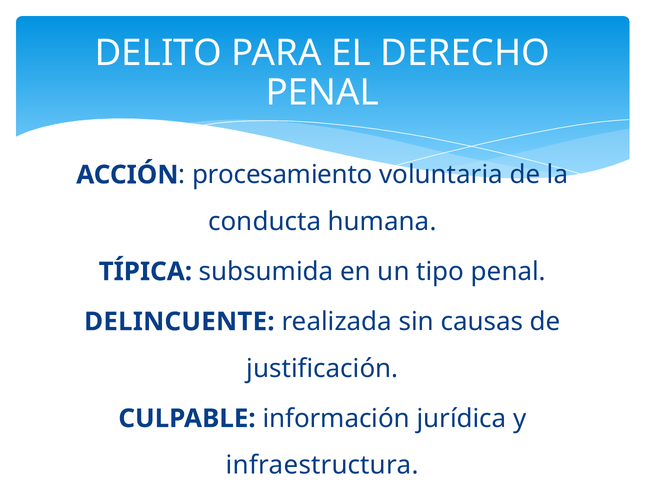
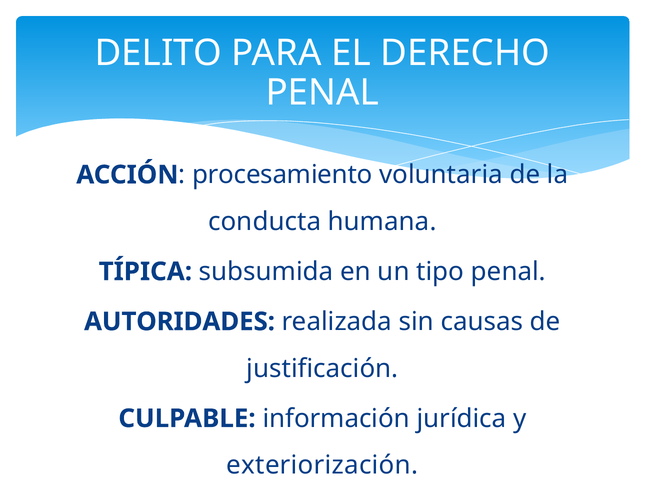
DELINCUENTE: DELINCUENTE -> AUTORIDADES (180, 321)
infraestructura: infraestructura -> exteriorización (322, 465)
